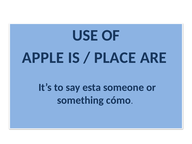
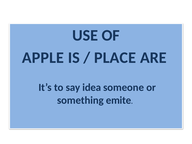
esta: esta -> idea (92, 87)
cómo: cómo -> emite (119, 100)
